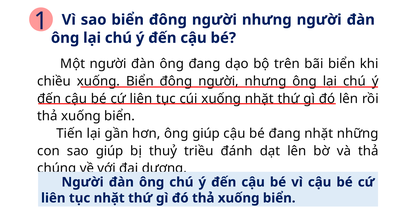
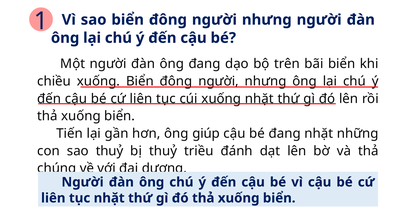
sao giúp: giúp -> thuỷ (110, 151)
